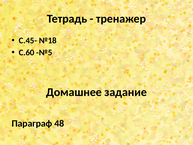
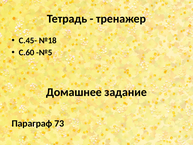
48: 48 -> 73 (59, 123)
